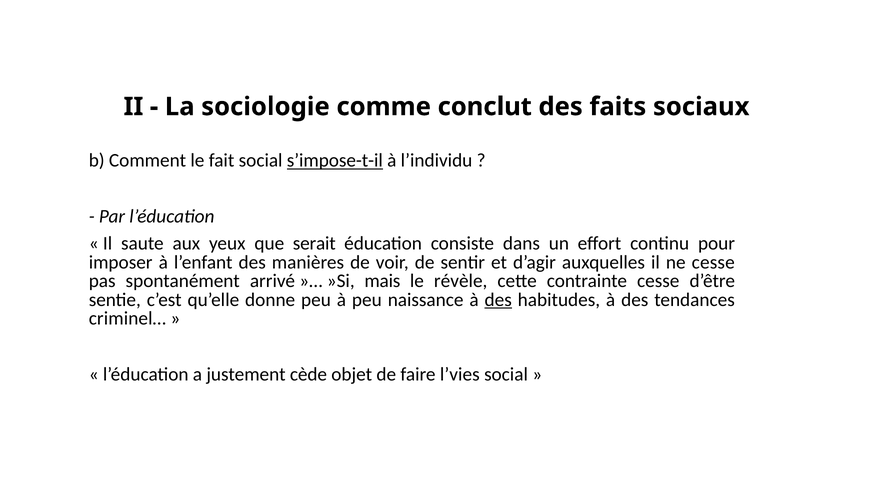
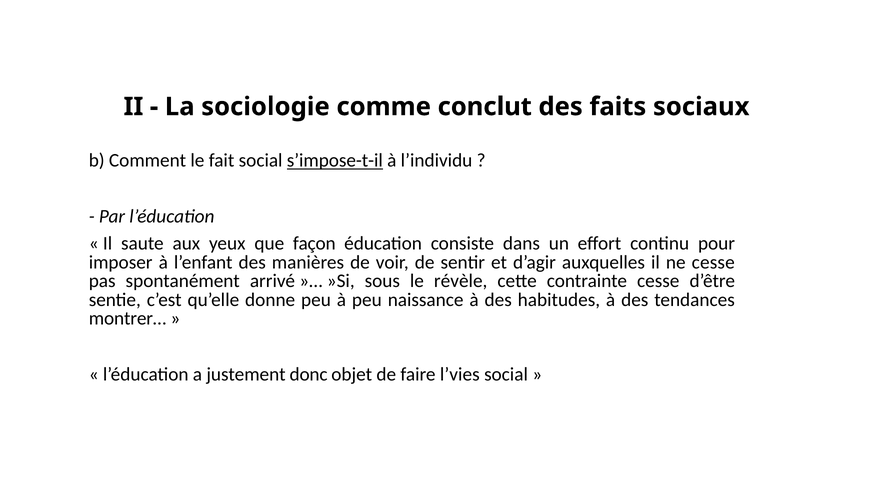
serait: serait -> façon (314, 244)
mais: mais -> sous (382, 281)
des underline: present -> none (498, 300)
criminel…: criminel… -> montrer… (127, 318)
cède: cède -> donc (309, 374)
